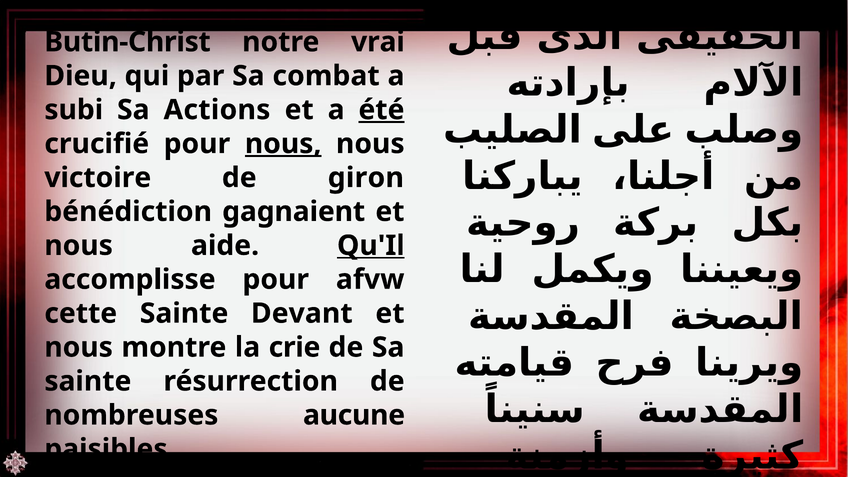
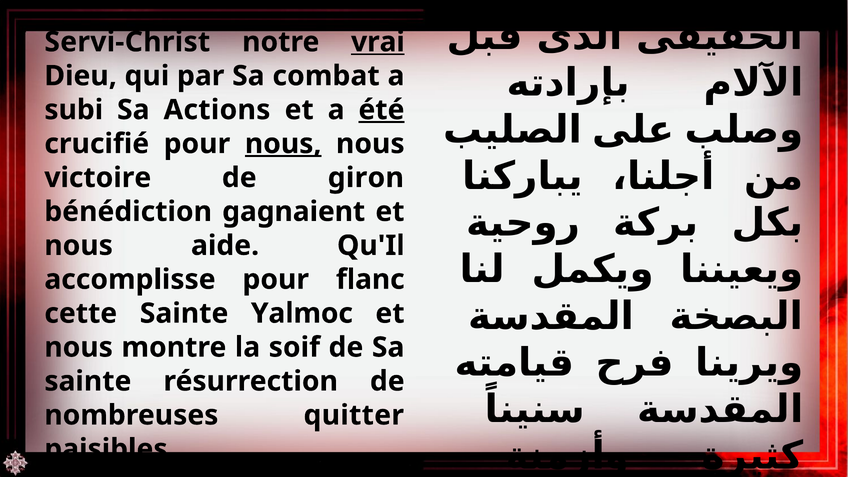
Butin-Christ: Butin-Christ -> Servi-Christ (127, 42)
vrai underline: none -> present (378, 42)
Qu'Il underline: present -> none (371, 246)
afvw: afvw -> flanc (370, 279)
Devant: Devant -> Yalmoc (302, 313)
crie: crie -> soif (294, 347)
aucune: aucune -> quitter (354, 415)
